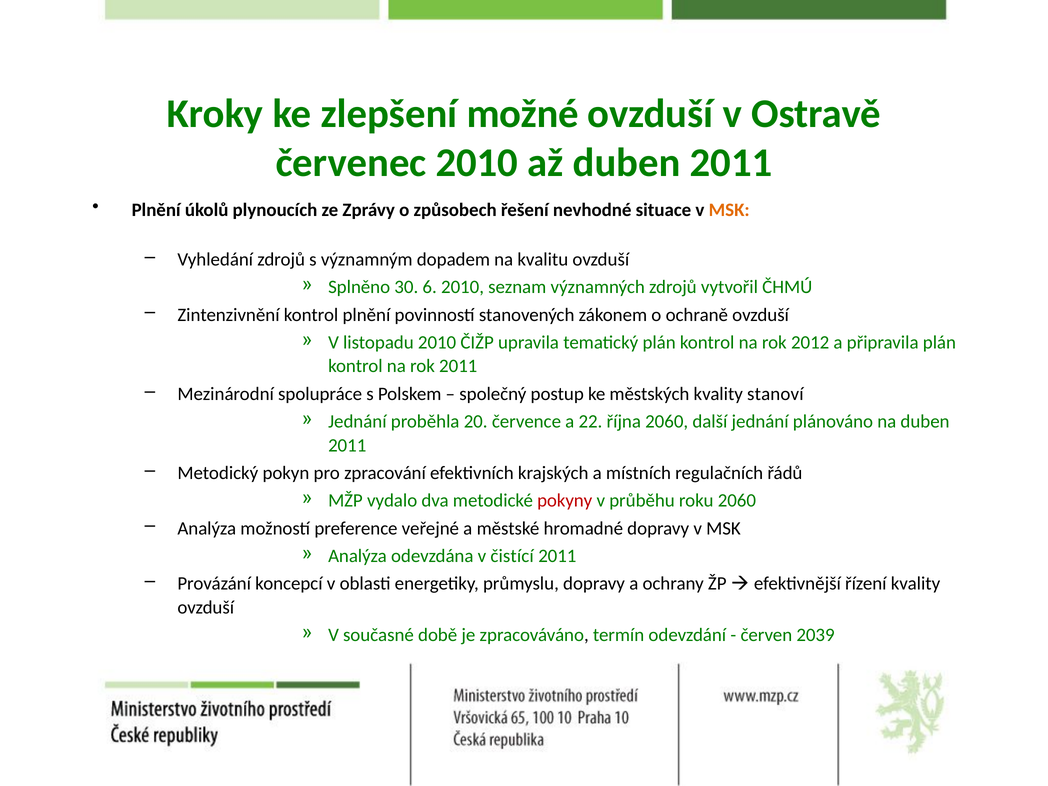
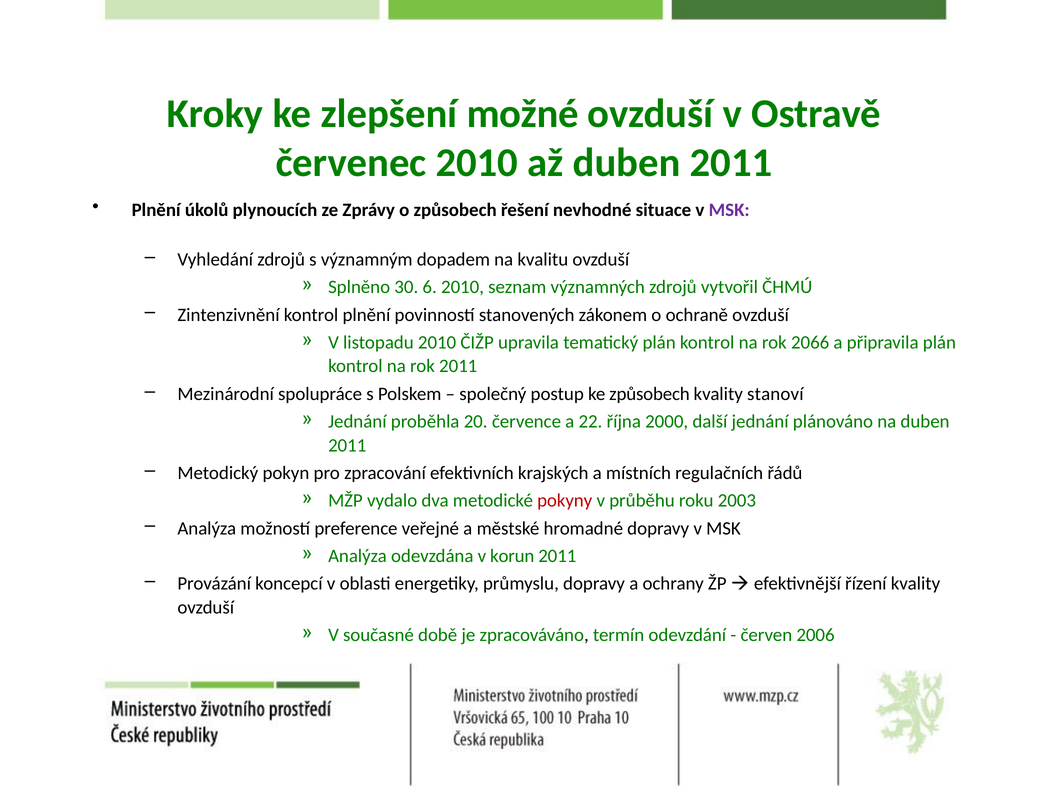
MSK colour: orange -> purple (729, 210)
2012: 2012 -> 2066 (810, 342)
ke městských: městských -> způsobech (649, 394)
října 2060: 2060 -> 2000 (667, 422)
roku 2060: 2060 -> 2003 (737, 501)
čistící: čistící -> korun (512, 556)
2039: 2039 -> 2006 (816, 635)
